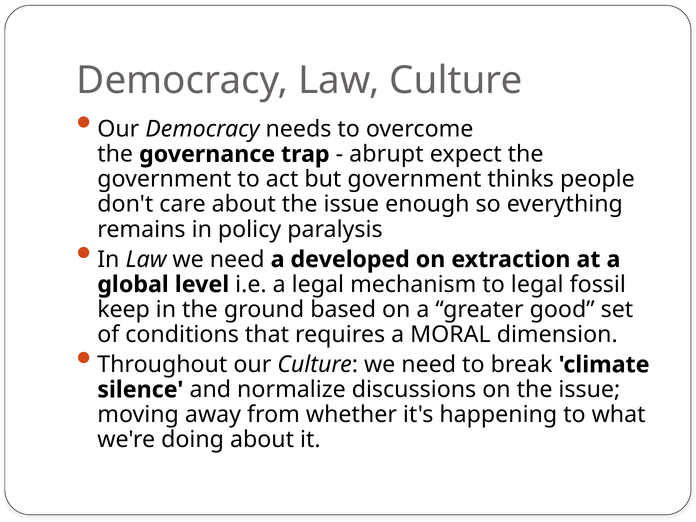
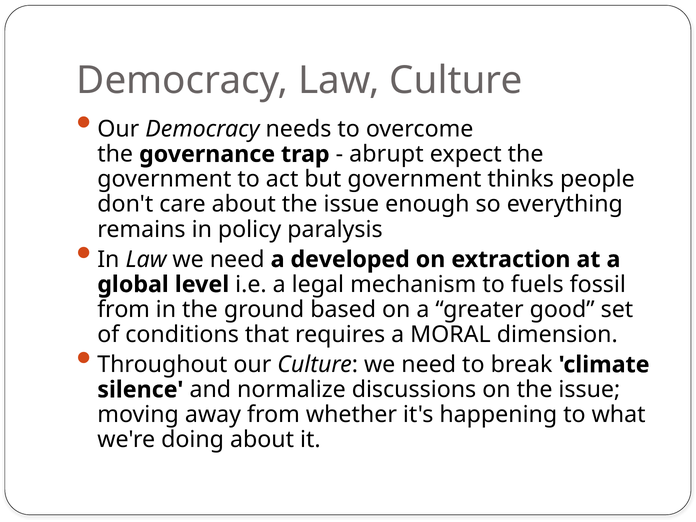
to legal: legal -> fuels (537, 284)
keep: keep -> from (124, 310)
